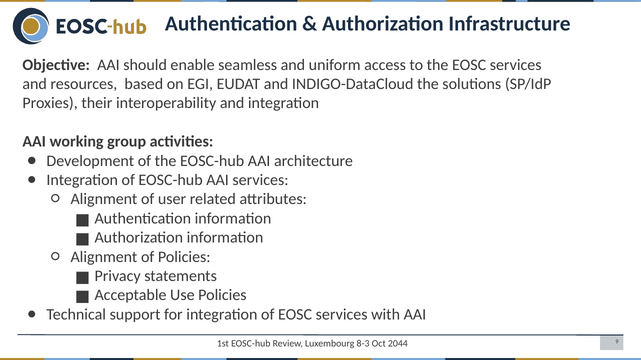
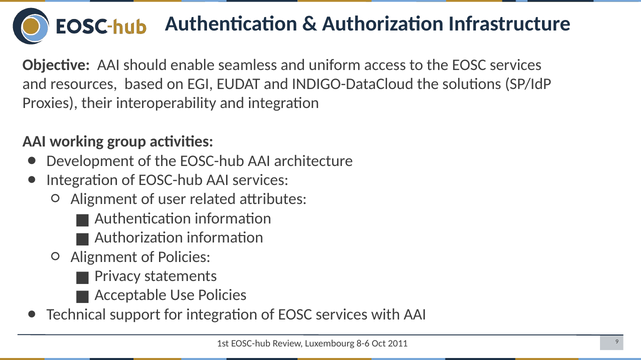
8-3: 8-3 -> 8-6 (363, 344)
2044: 2044 -> 2011 (398, 344)
